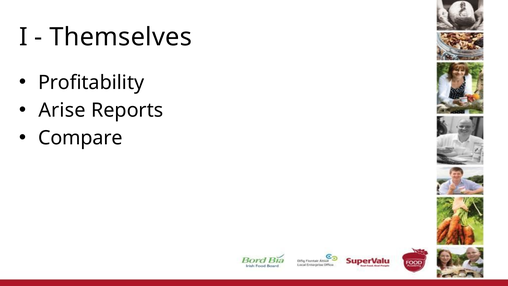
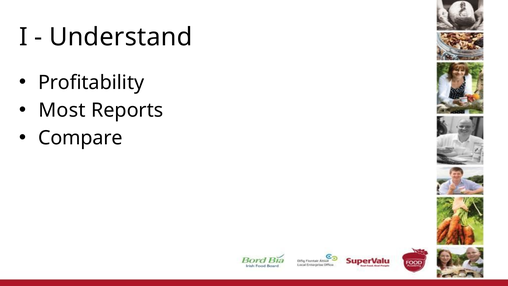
Themselves: Themselves -> Understand (121, 37)
Arise: Arise -> Most (62, 110)
